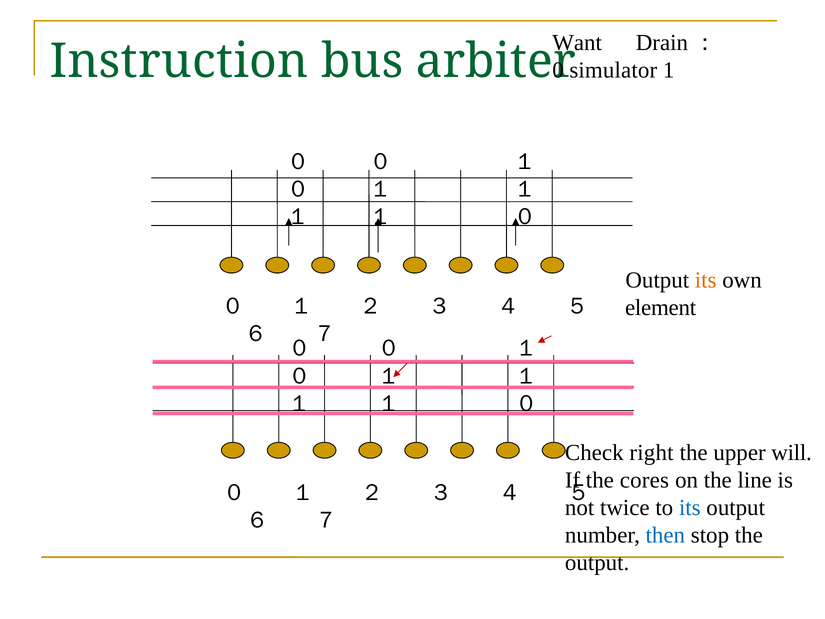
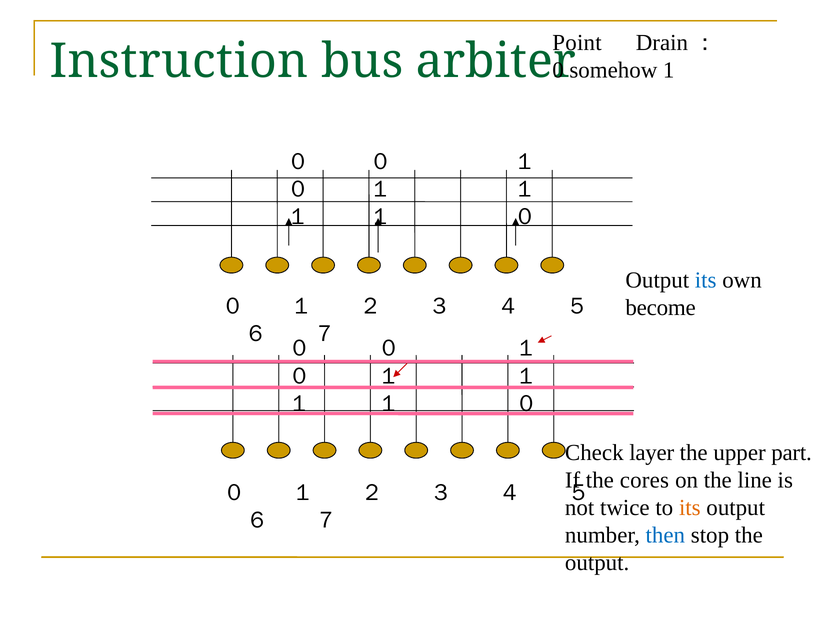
Want: Want -> Point (577, 43)
simulator: simulator -> somehow (613, 70)
its colour: orange -> blue (706, 280)
element: element -> become (661, 307)
right: right -> layer (652, 452)
will: will -> part (792, 452)
its colour: blue -> orange (690, 507)
